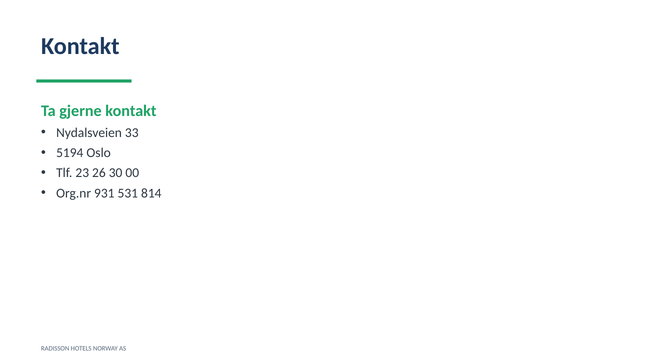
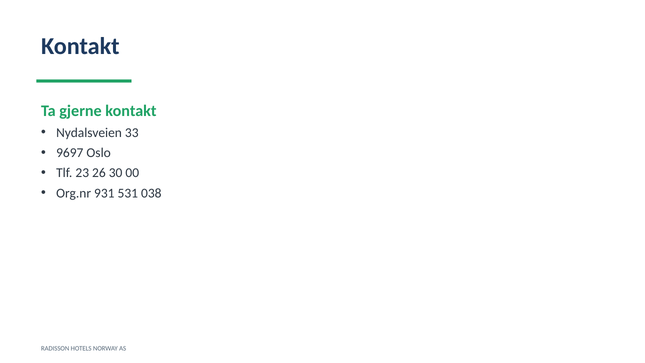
5194: 5194 -> 9697 (70, 153)
814: 814 -> 038 (151, 193)
